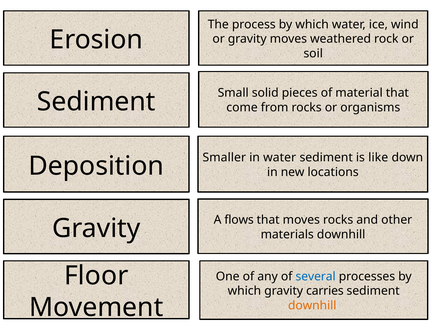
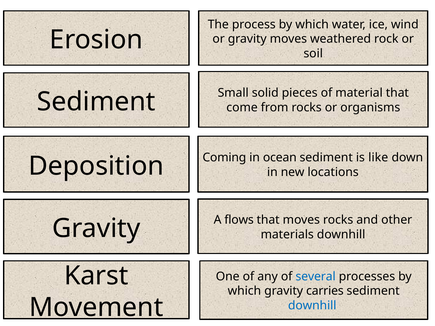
Smaller: Smaller -> Coming (224, 158)
in water: water -> ocean (280, 158)
Floor: Floor -> Karst (96, 276)
downhill colour: orange -> blue (312, 306)
